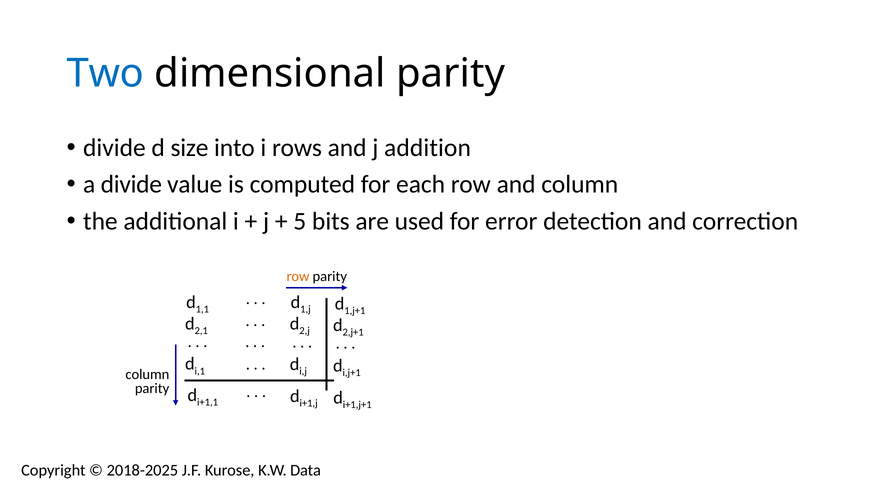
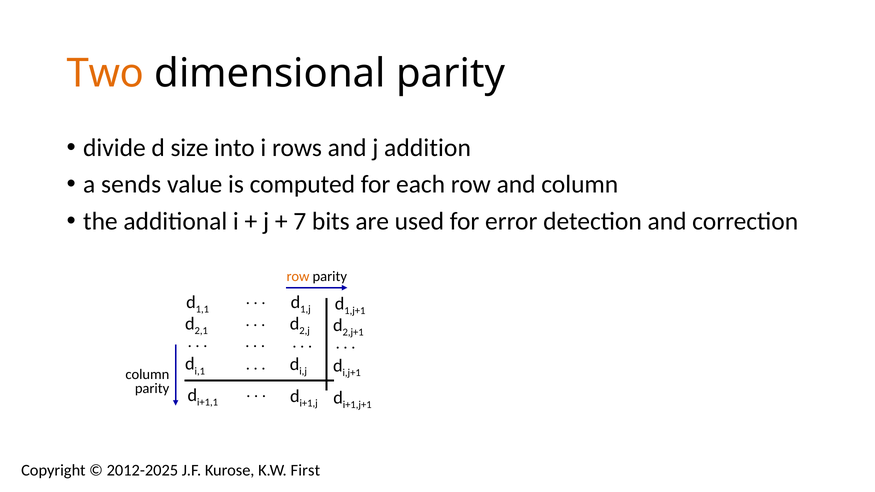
Two colour: blue -> orange (105, 74)
a divide: divide -> sends (131, 185)
5: 5 -> 7 (300, 221)
2018-2025: 2018-2025 -> 2012-2025 (142, 470)
Data: Data -> First (305, 470)
